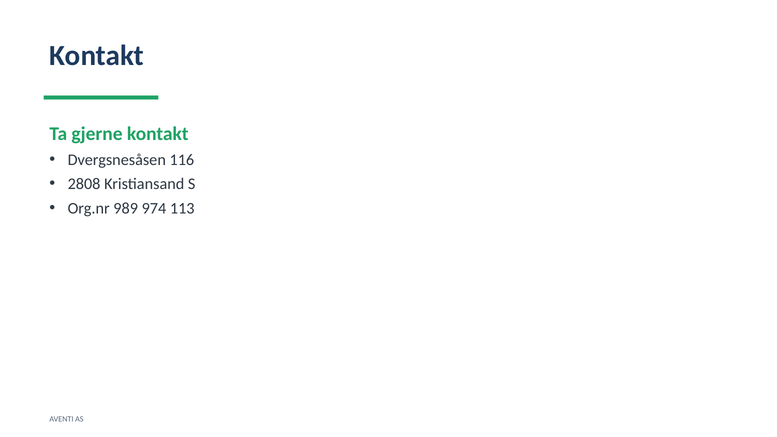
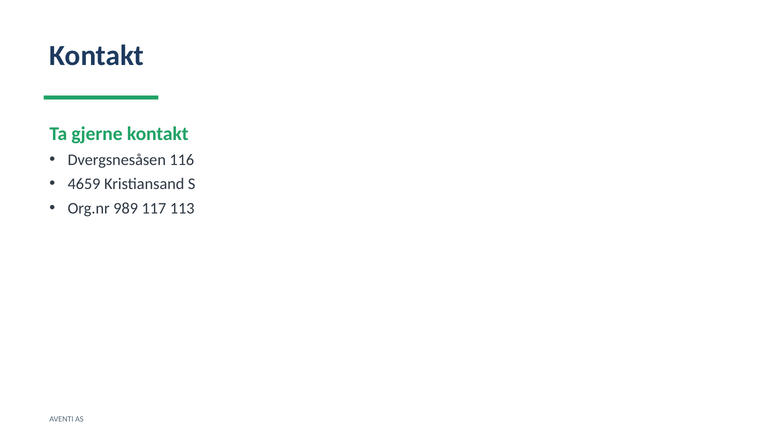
2808: 2808 -> 4659 (84, 184)
974: 974 -> 117 (154, 208)
